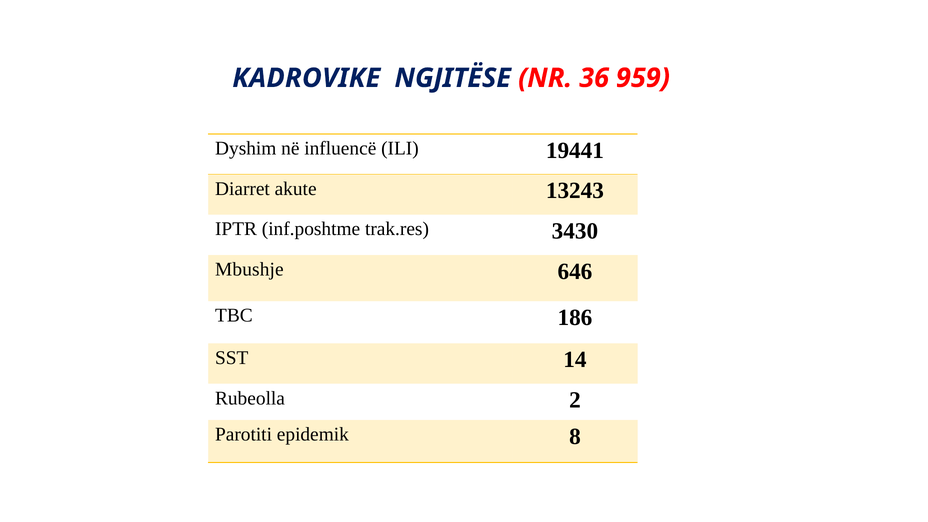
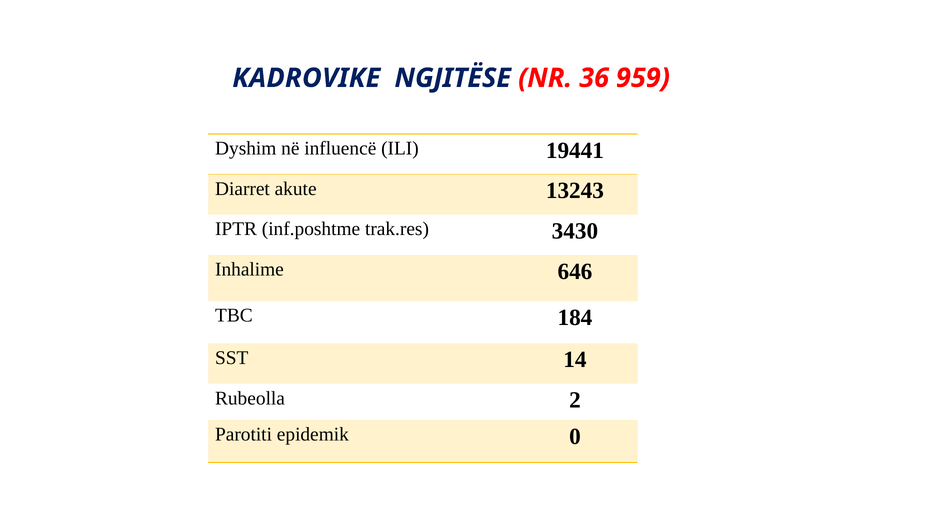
Mbushje: Mbushje -> Inhalime (249, 269)
186: 186 -> 184 (575, 318)
8: 8 -> 0 (575, 436)
